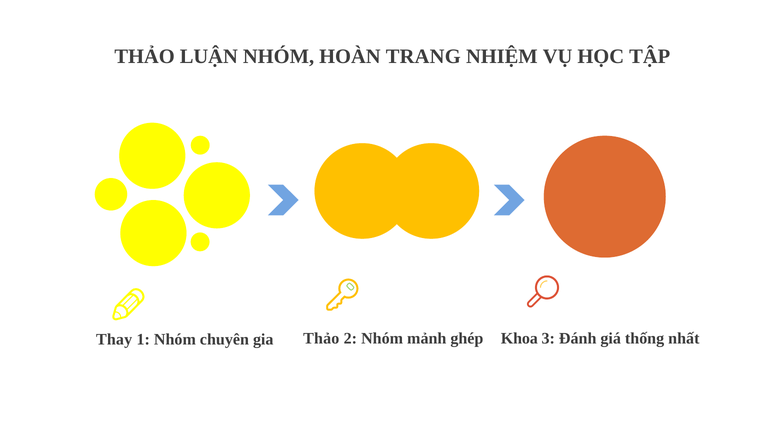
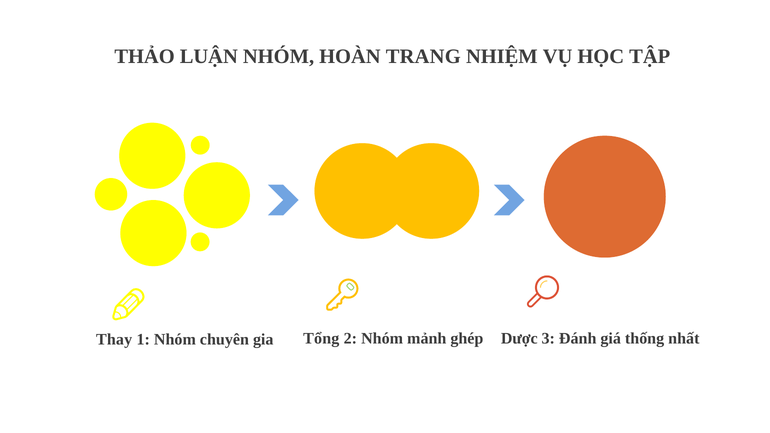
gia Thảo: Thảo -> Tổng (321, 339)
Khoa: Khoa -> Dược (519, 339)
